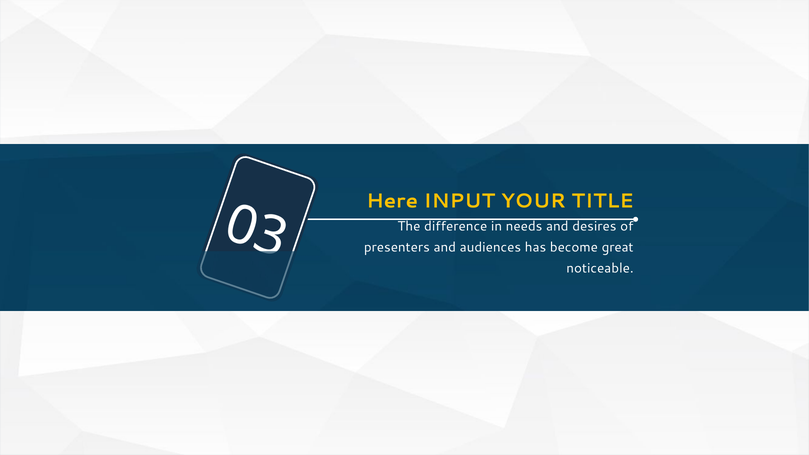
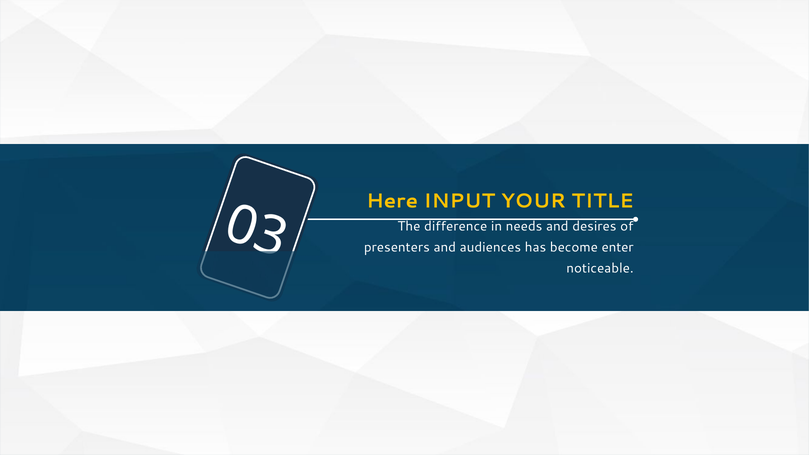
great: great -> enter (618, 247)
